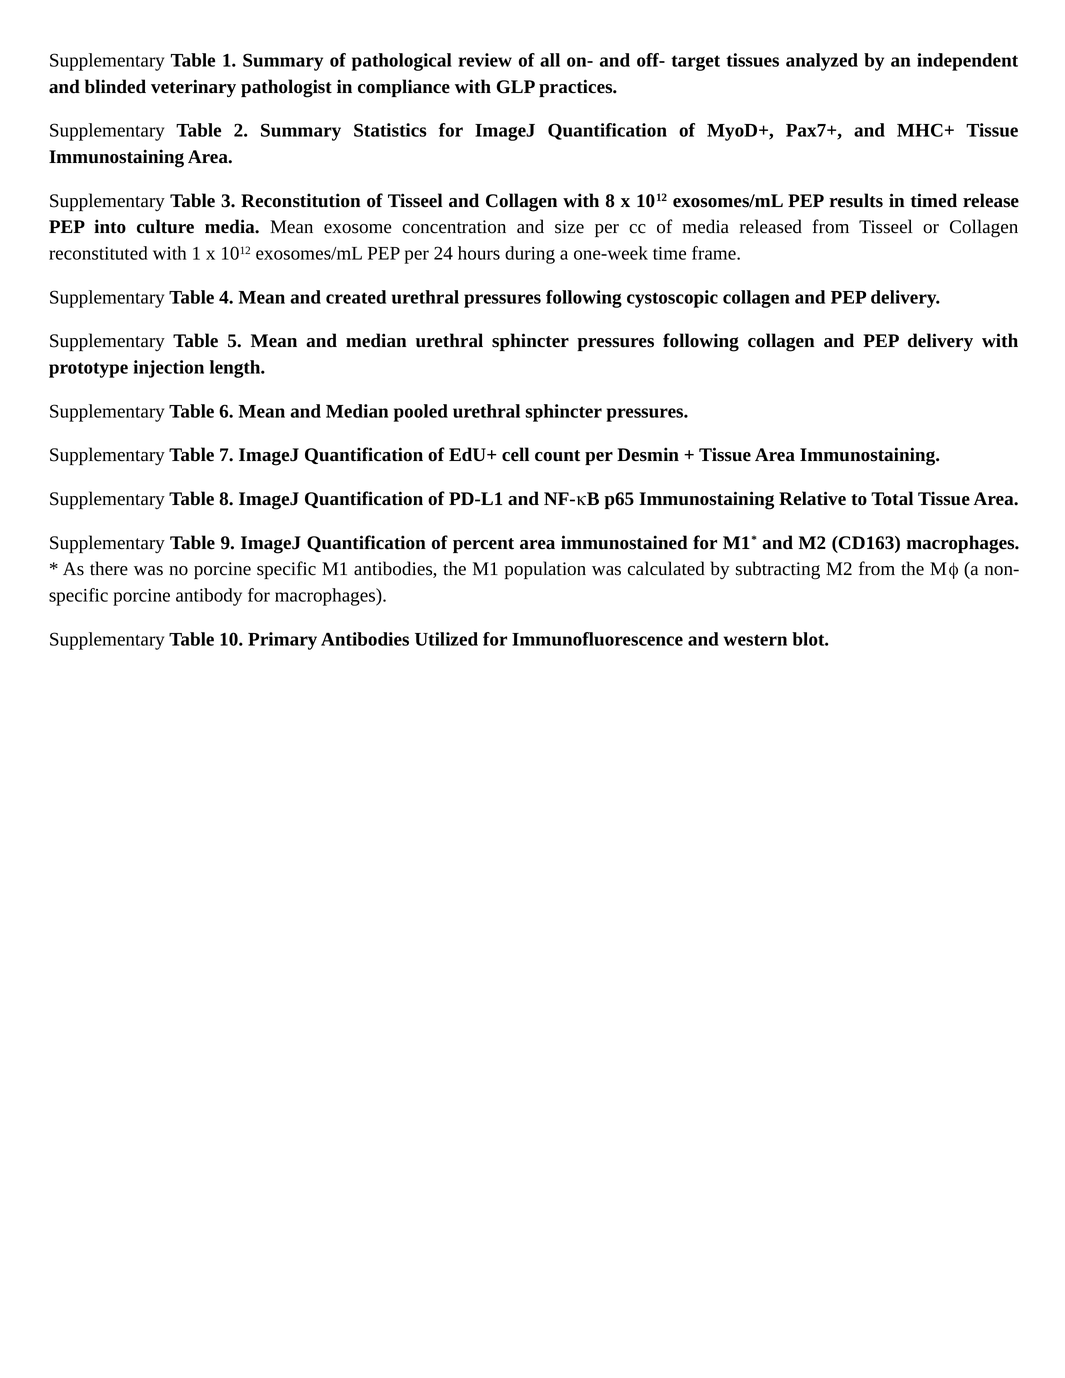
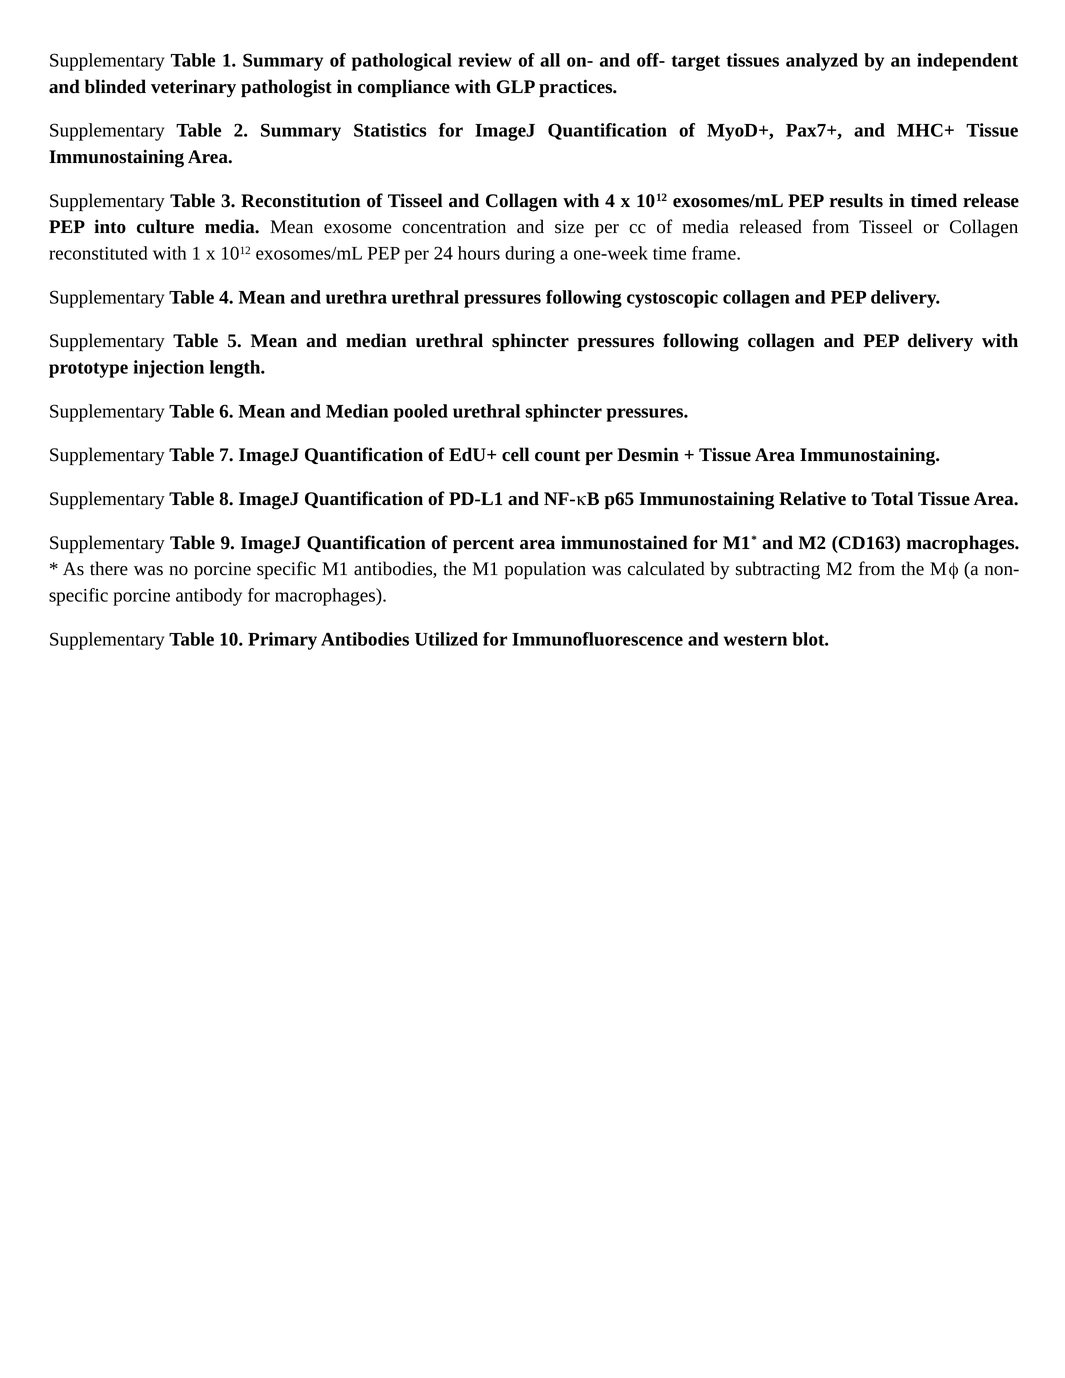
with 8: 8 -> 4 (610, 201)
created: created -> urethra (356, 297)
